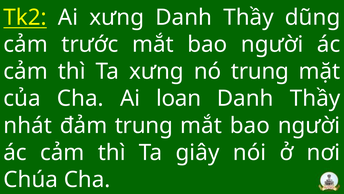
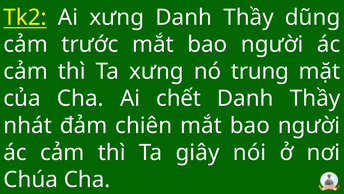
loan: loan -> chết (179, 98)
đảm trung: trung -> chiên (144, 125)
